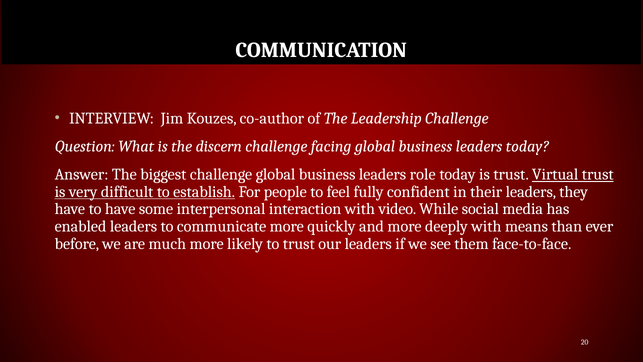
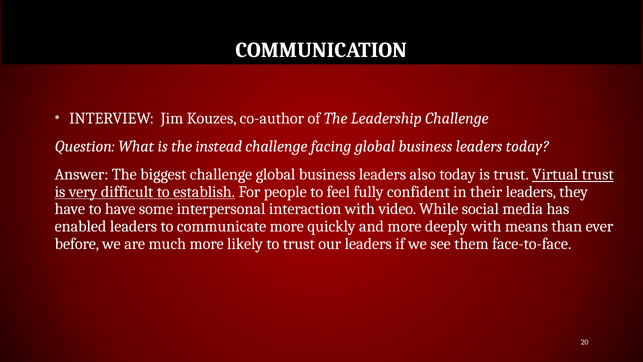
discern: discern -> instead (219, 146)
role: role -> also (423, 174)
